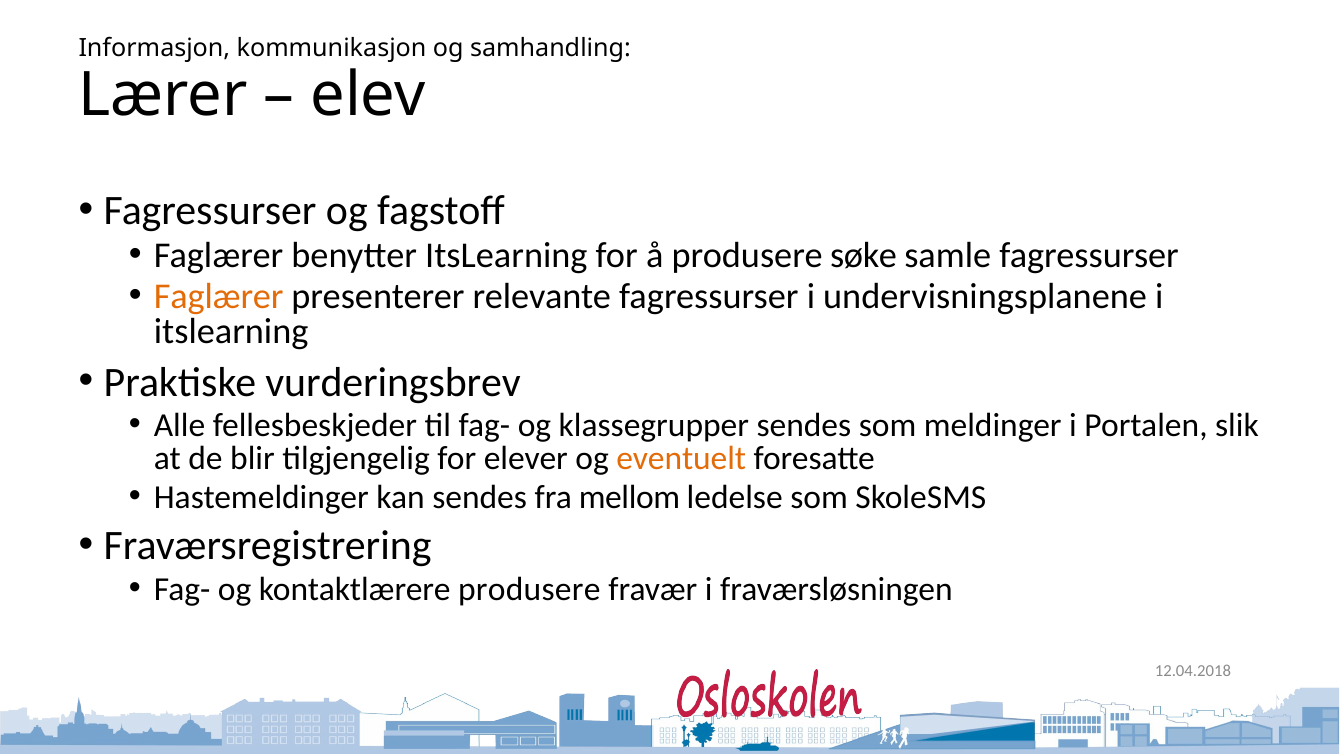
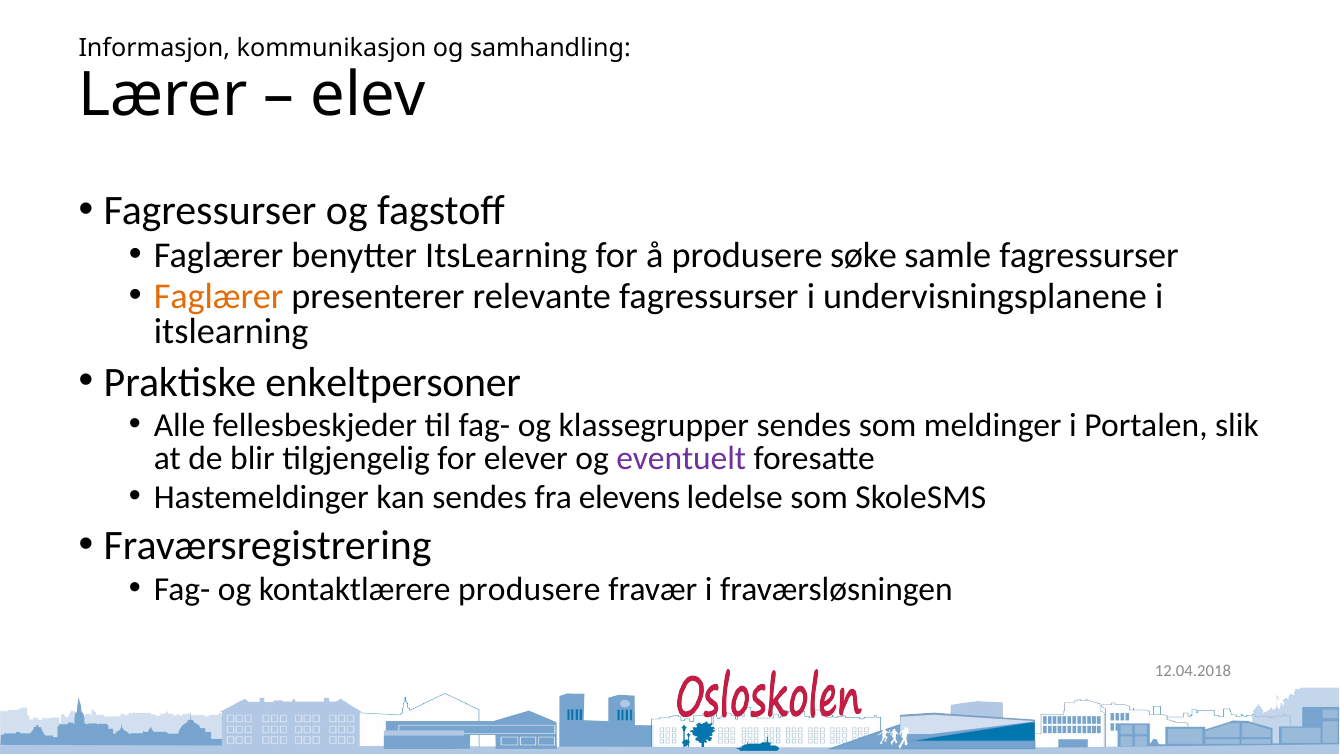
vurderingsbrev: vurderingsbrev -> enkeltpersoner (393, 382)
eventuelt colour: orange -> purple (681, 458)
mellom: mellom -> elevens (629, 497)
